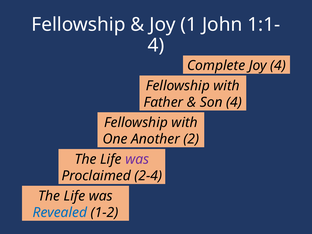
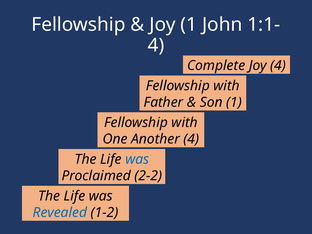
Son 4: 4 -> 1 (234, 102)
Another 2: 2 -> 4 (191, 139)
was colour: purple -> blue (137, 159)
2-4: 2-4 -> 2-2 (148, 176)
